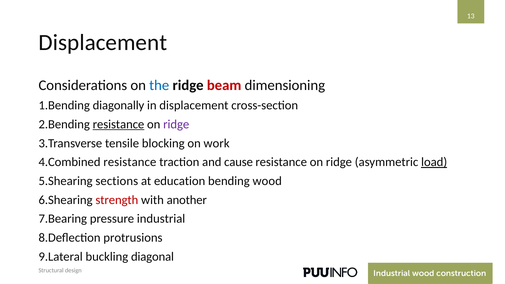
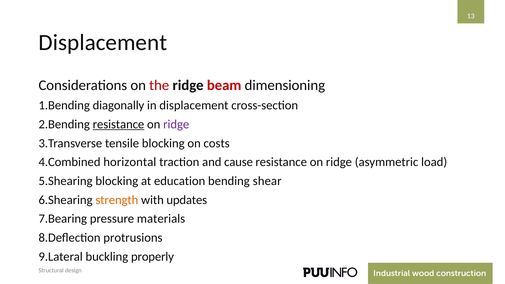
the colour: blue -> red (159, 85)
work: work -> costs (217, 143)
resistance: resistance -> horizontal (130, 162)
load underline: present -> none (434, 162)
sections: sections -> blocking (117, 181)
wood: wood -> shear (267, 181)
strength colour: red -> orange (117, 200)
another: another -> updates (187, 200)
industrial: industrial -> materials (161, 219)
diagonal: diagonal -> properly (152, 257)
